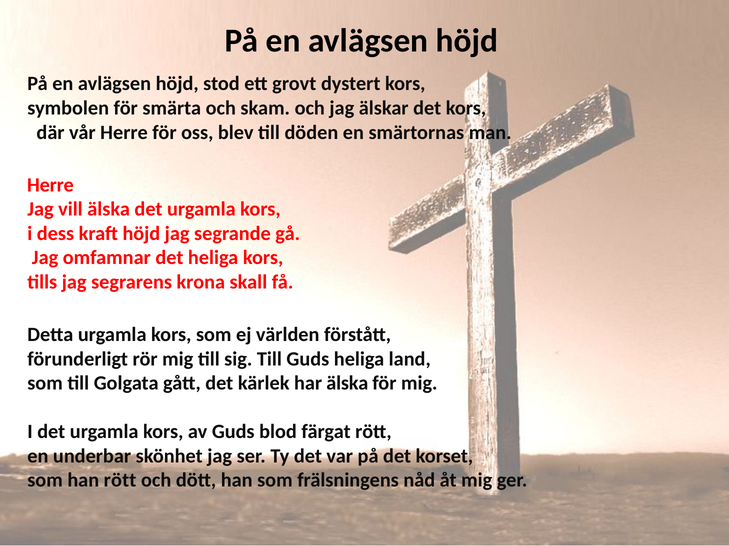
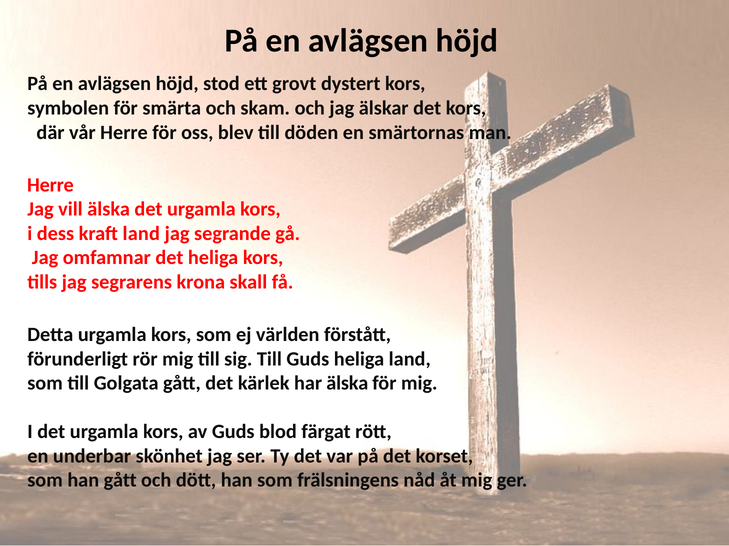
kraft höjd: höjd -> land (141, 234)
han rött: rött -> gått (120, 481)
